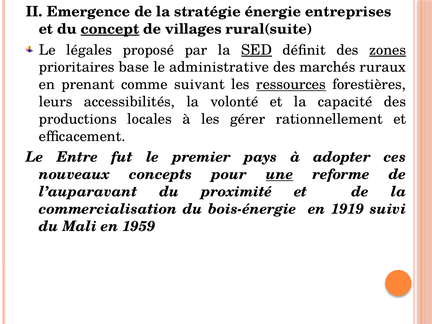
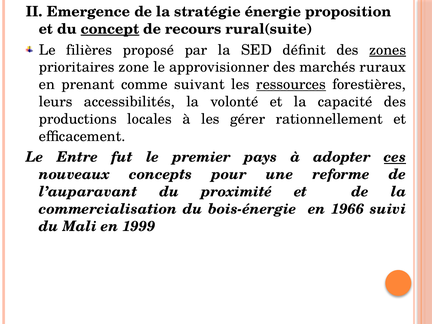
entreprises: entreprises -> proposition (348, 12)
villages: villages -> recours (193, 29)
légales: légales -> filières (89, 50)
SED underline: present -> none (257, 50)
base: base -> zone (134, 67)
administrative: administrative -> approvisionner (219, 67)
ces underline: none -> present (395, 157)
une underline: present -> none (280, 175)
1919: 1919 -> 1966 (348, 209)
1959: 1959 -> 1999 (139, 226)
